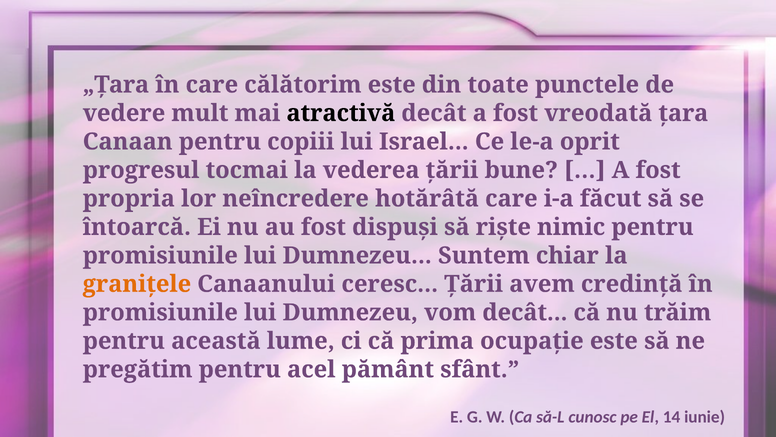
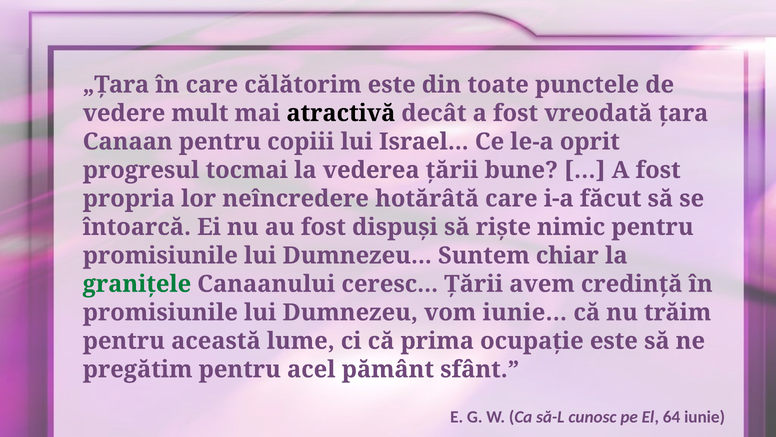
graniţele colour: orange -> green (137, 284)
vom decât: decât -> iunie (525, 312)
14: 14 -> 64 (672, 417)
